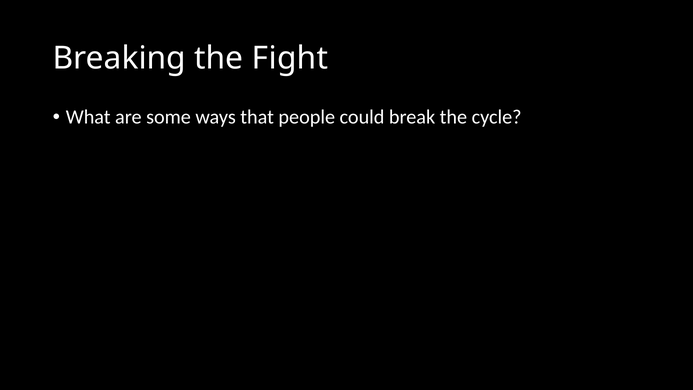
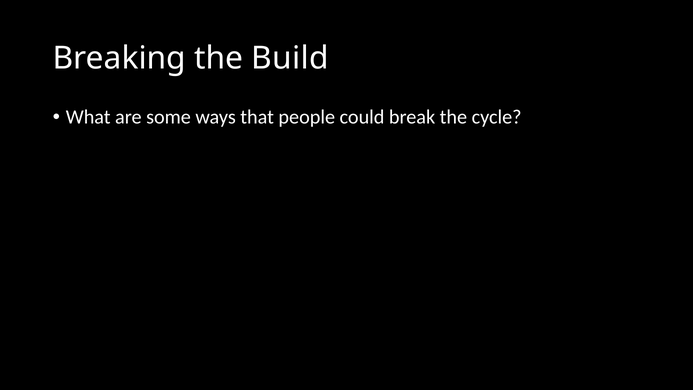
Fight: Fight -> Build (290, 58)
